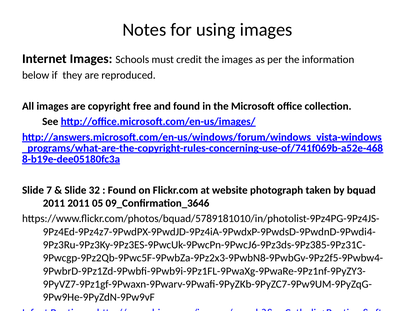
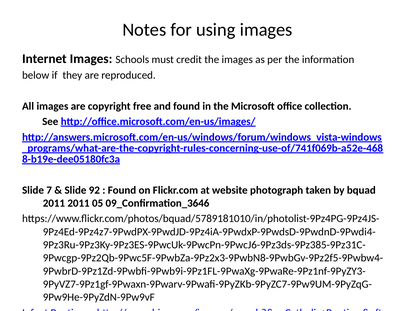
32: 32 -> 92 (94, 190)
